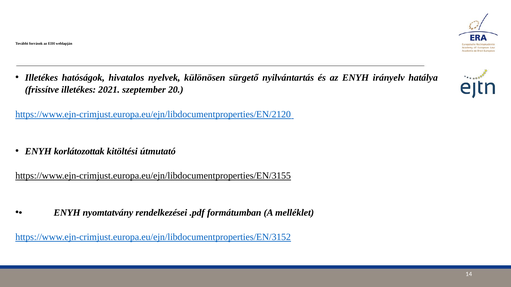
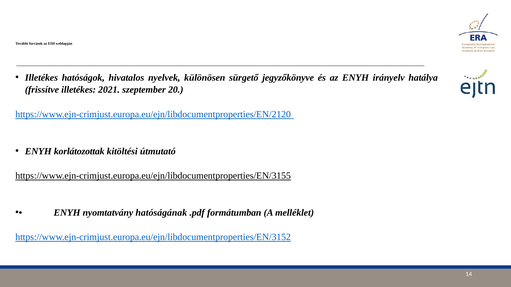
nyilvántartás: nyilvántartás -> jegyzőkönyve (288, 78)
rendelkezései: rendelkezései -> hatóságának (161, 213)
